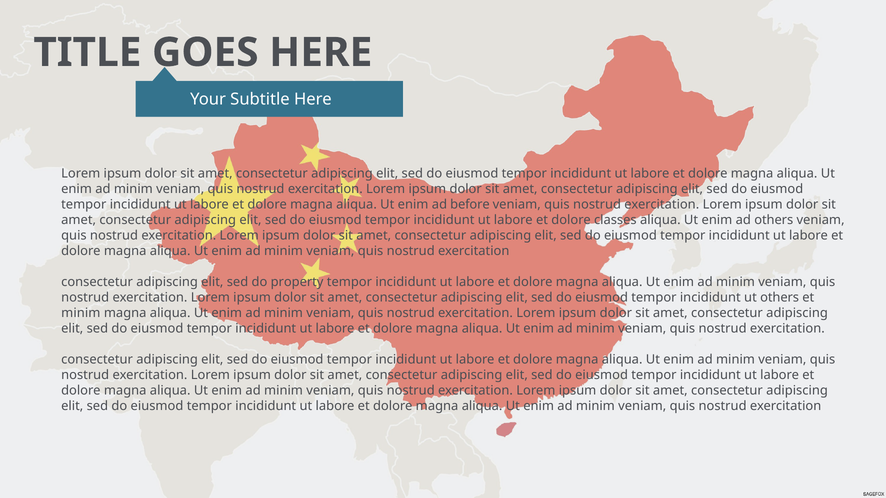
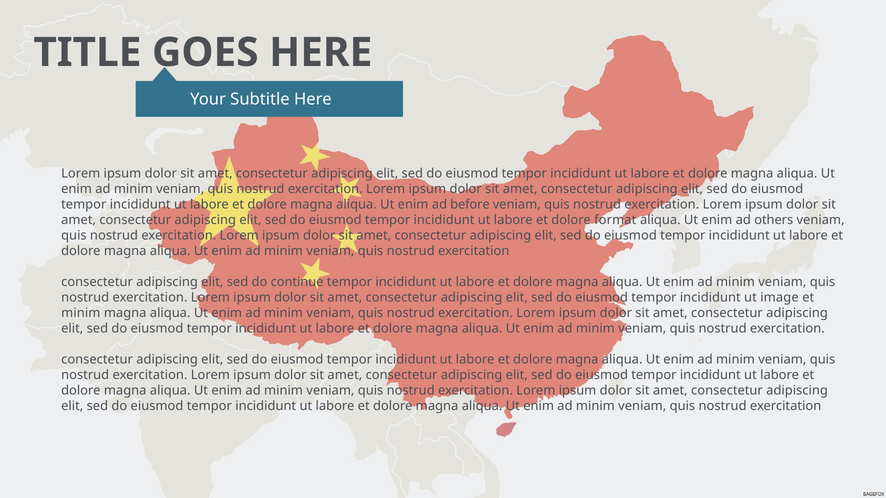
classes: classes -> format (615, 220)
property: property -> continue (297, 282)
ut others: others -> image (779, 298)
